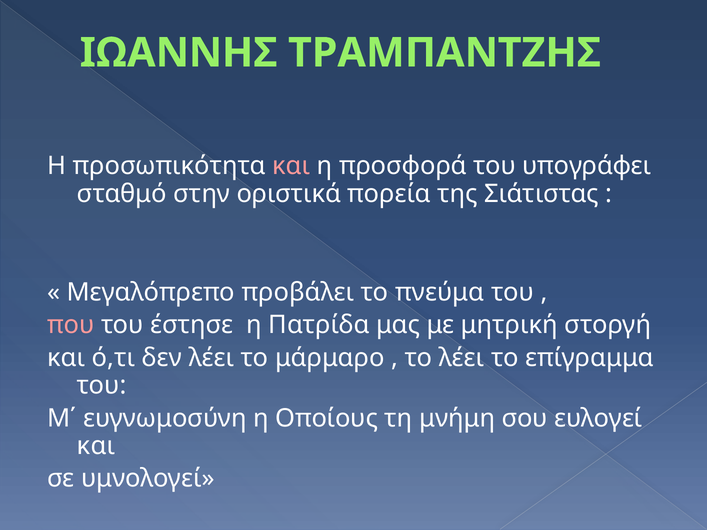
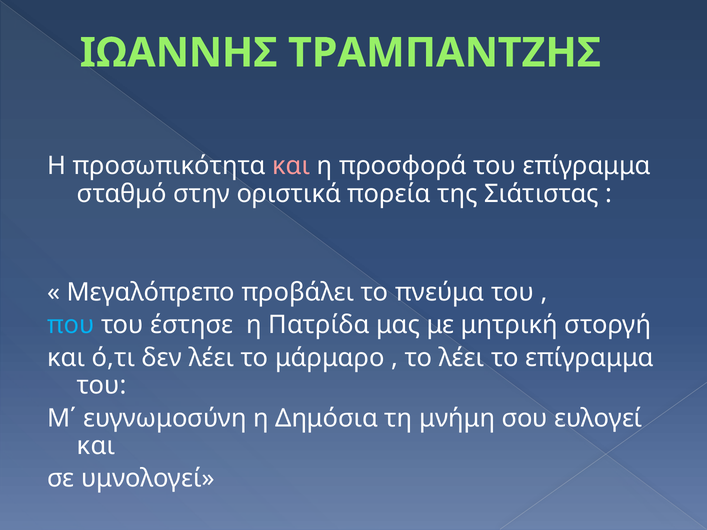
του υπογράφει: υπογράφει -> επίγραμμα (587, 166)
που colour: pink -> light blue (71, 325)
Οποίους: Οποίους -> Δημόσια (327, 418)
